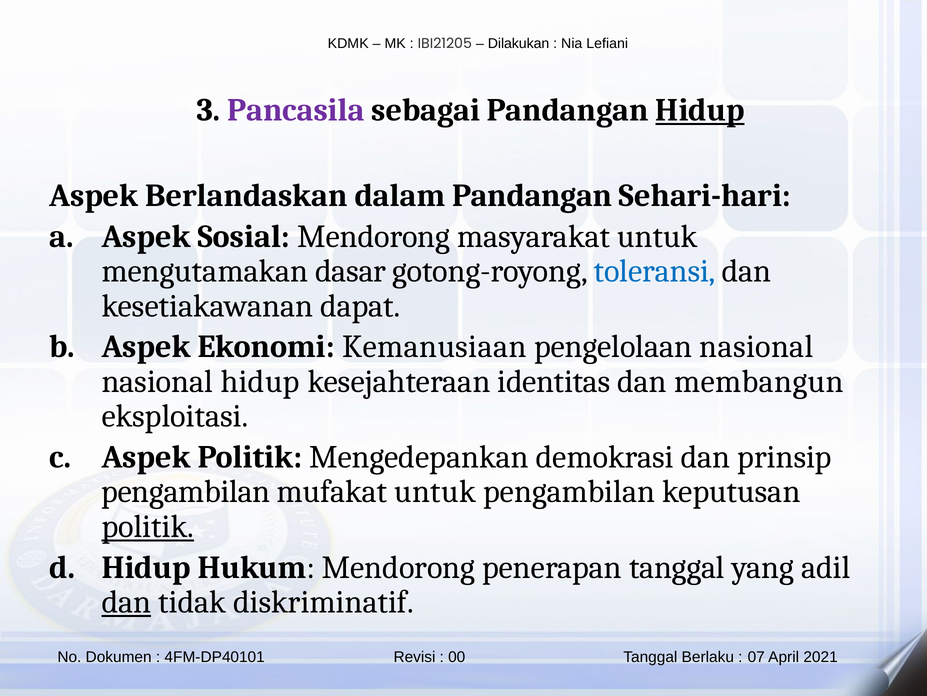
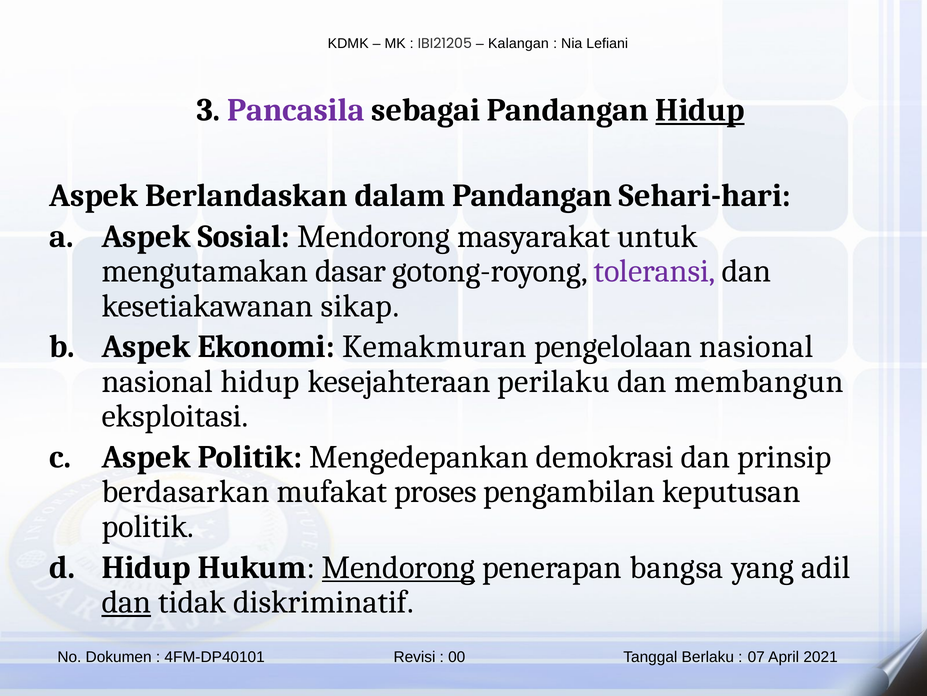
Dilakukan: Dilakukan -> Kalangan (518, 43)
toleransi colour: blue -> purple (655, 271)
dapat: dapat -> sikap (360, 306)
Kemanusiaan: Kemanusiaan -> Kemakmuran (434, 346)
identitas: identitas -> perilaku (554, 381)
pengambilan: pengambilan -> berdasarkan (186, 491)
mufakat untuk: untuk -> proses (435, 491)
politik underline: present -> none (148, 526)
Mendorong underline: none -> present (398, 567)
penerapan tanggal: tanggal -> bangsa (677, 567)
